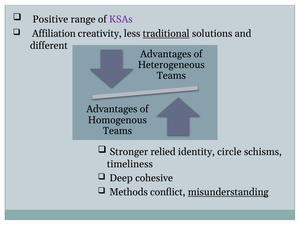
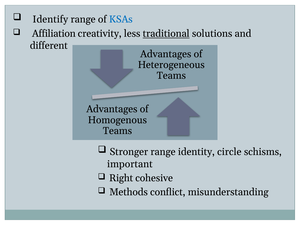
Positive: Positive -> Identify (50, 19)
KSAs colour: purple -> blue (121, 19)
Stronger relied: relied -> range (163, 152)
timeliness: timeliness -> important (130, 164)
Deep: Deep -> Right (121, 178)
misunderstanding underline: present -> none (228, 192)
